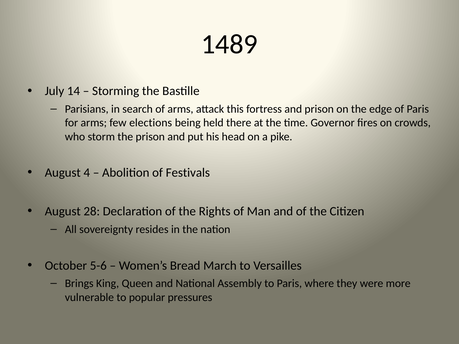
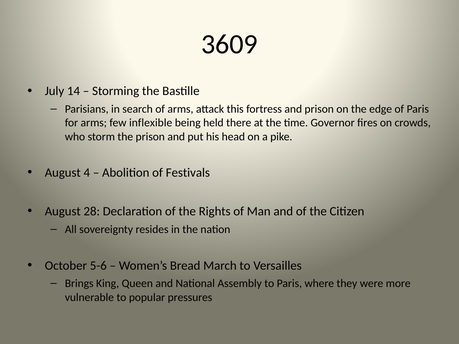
1489: 1489 -> 3609 (229, 44)
elections: elections -> inflexible (151, 123)
